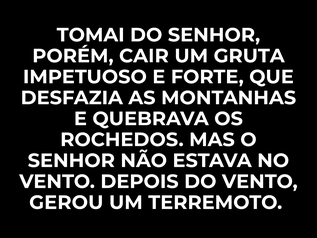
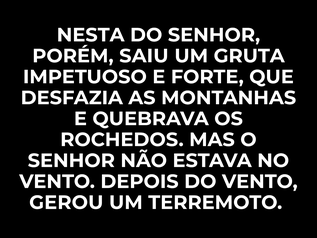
TOMAI: TOMAI -> NESTA (91, 35)
CAIR: CAIR -> SAIU (144, 56)
